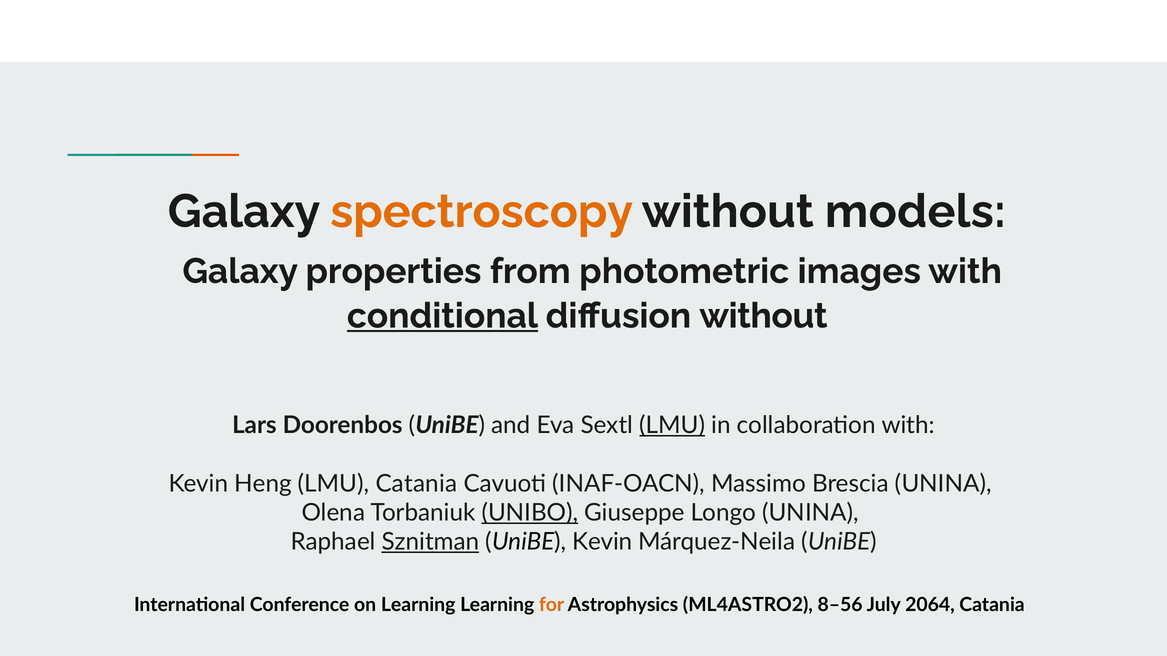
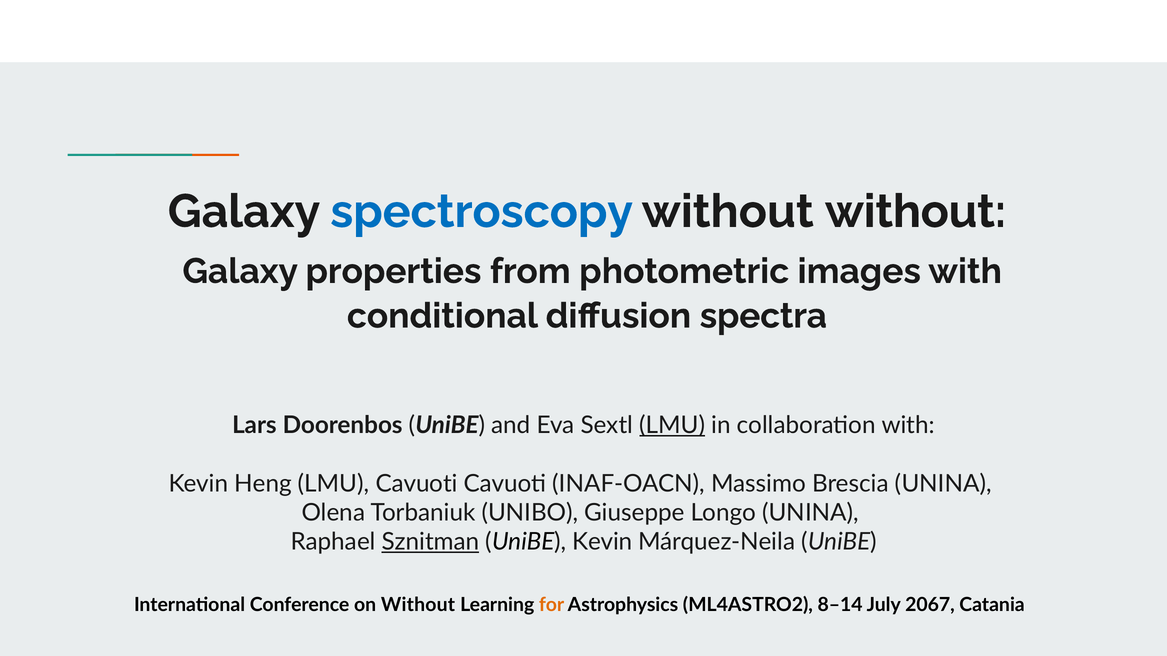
spectroscopy colour: orange -> blue (482, 212)
without models: models -> without (916, 212)
conditional underline: present -> none (442, 316)
diffusion without: without -> spectra (763, 316)
LMU Catania: Catania -> Cavuoti (417, 484)
UNIBO underline: present -> none (530, 513)
on Learning: Learning -> Without (418, 605)
8–56: 8–56 -> 8–14 (840, 605)
2064: 2064 -> 2067 (930, 605)
